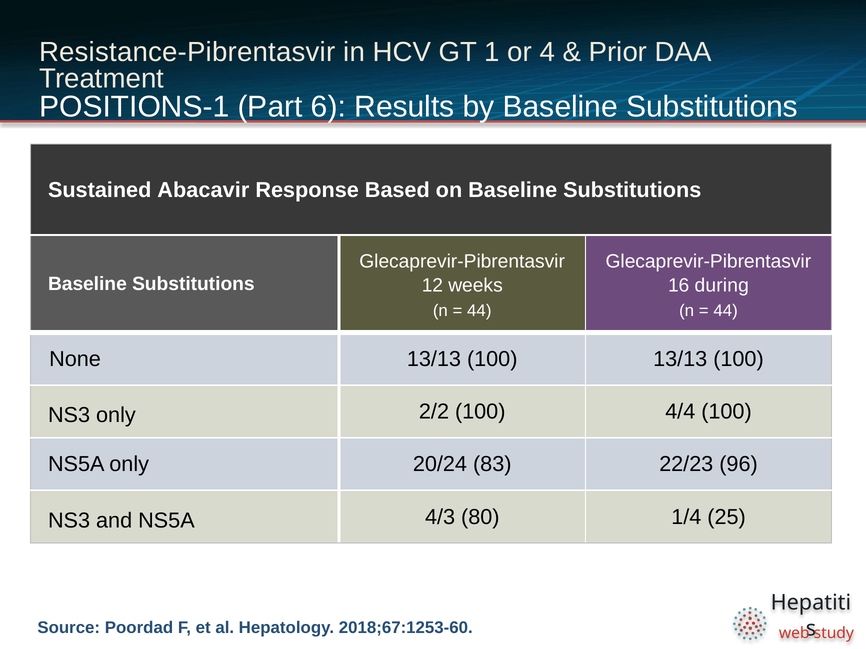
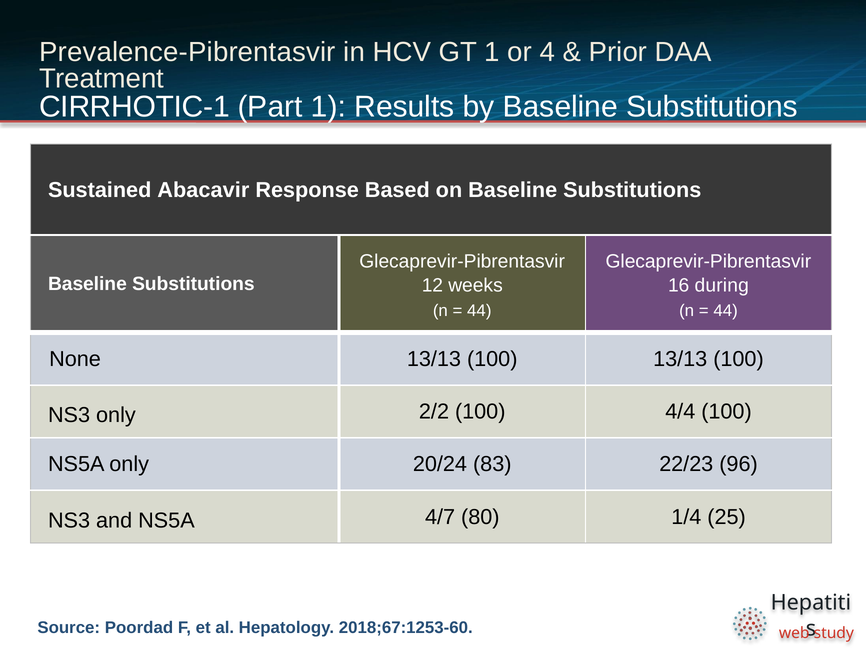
Resistance-Pibrentasvir: Resistance-Pibrentasvir -> Prevalence-Pibrentasvir (187, 52)
POSITIONS-1: POSITIONS-1 -> CIRRHOTIC-1 (134, 107)
Part 6: 6 -> 1 (328, 107)
4/3: 4/3 -> 4/7 (440, 517)
